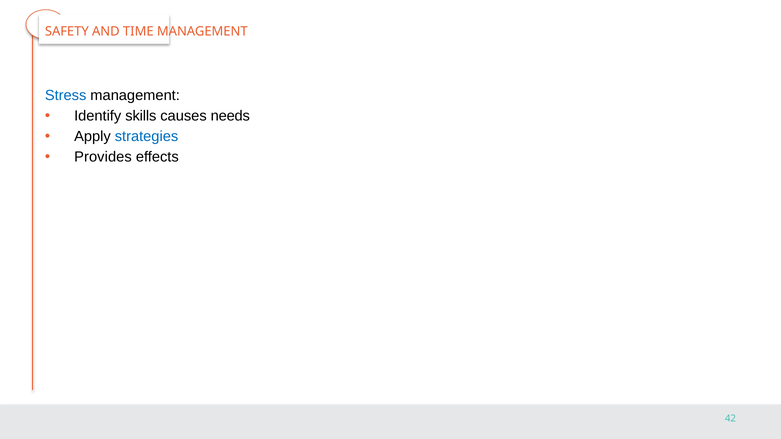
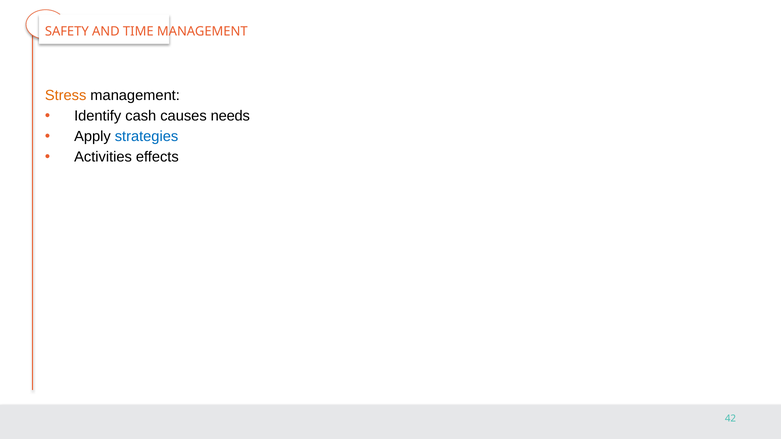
Stress colour: blue -> orange (66, 96)
skills: skills -> cash (141, 116)
Provides: Provides -> Activities (103, 157)
